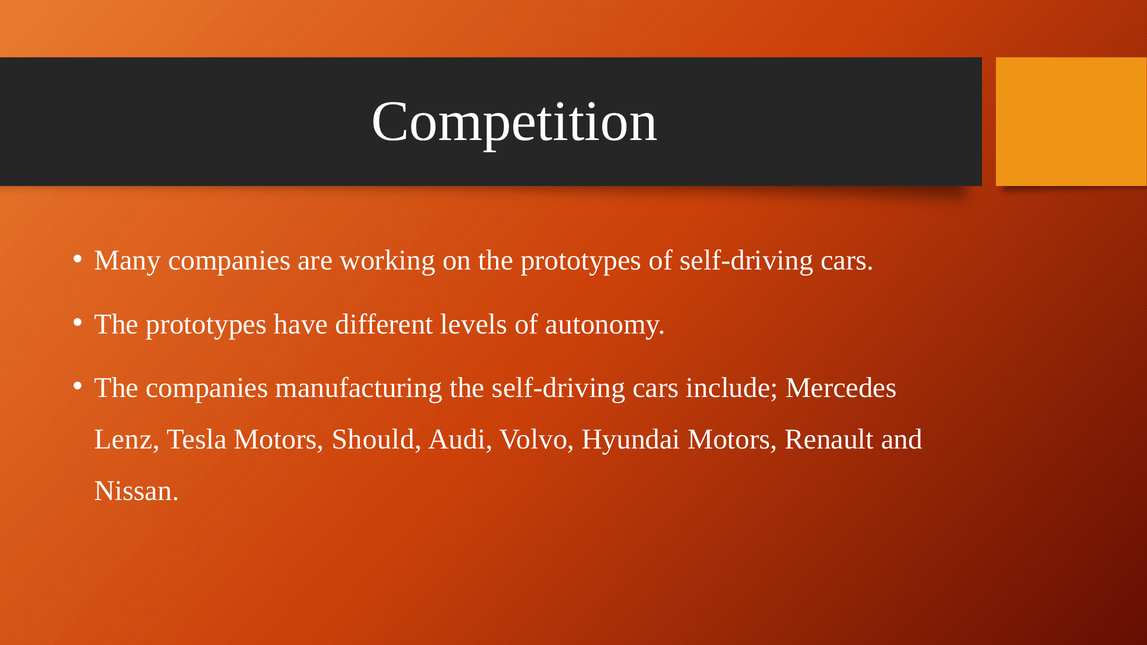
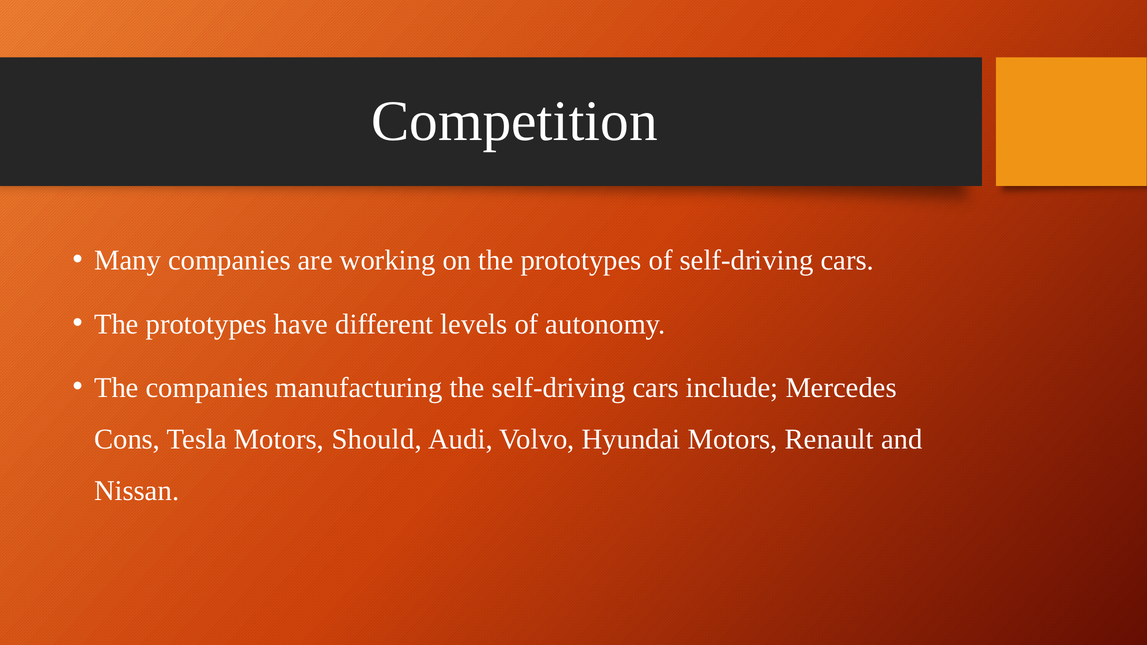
Lenz: Lenz -> Cons (127, 439)
